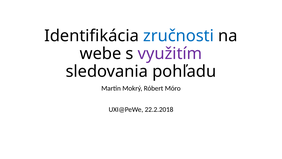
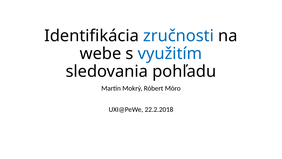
využitím colour: purple -> blue (170, 54)
